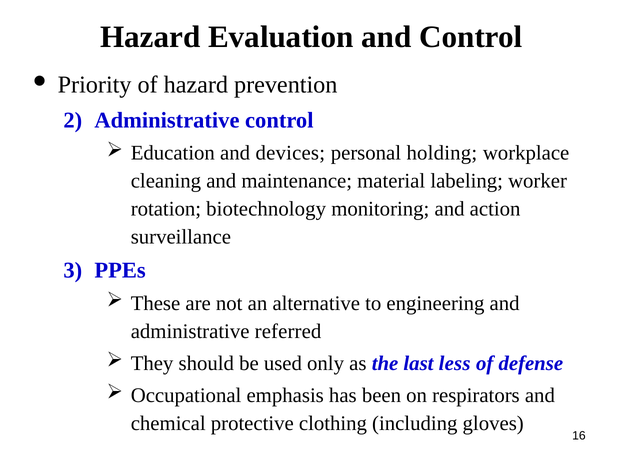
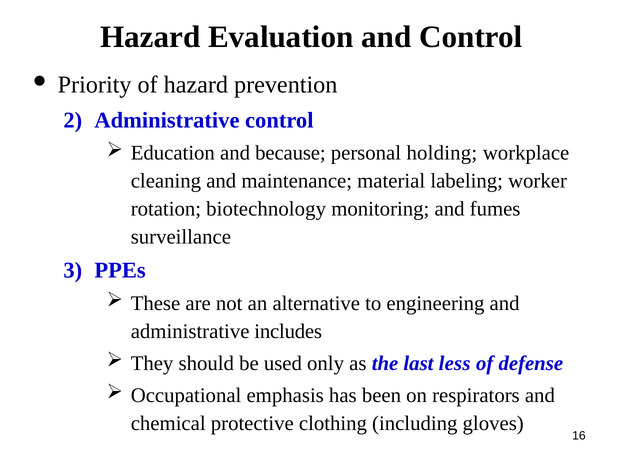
devices: devices -> because (290, 153)
action: action -> fumes (495, 209)
referred: referred -> includes (288, 332)
